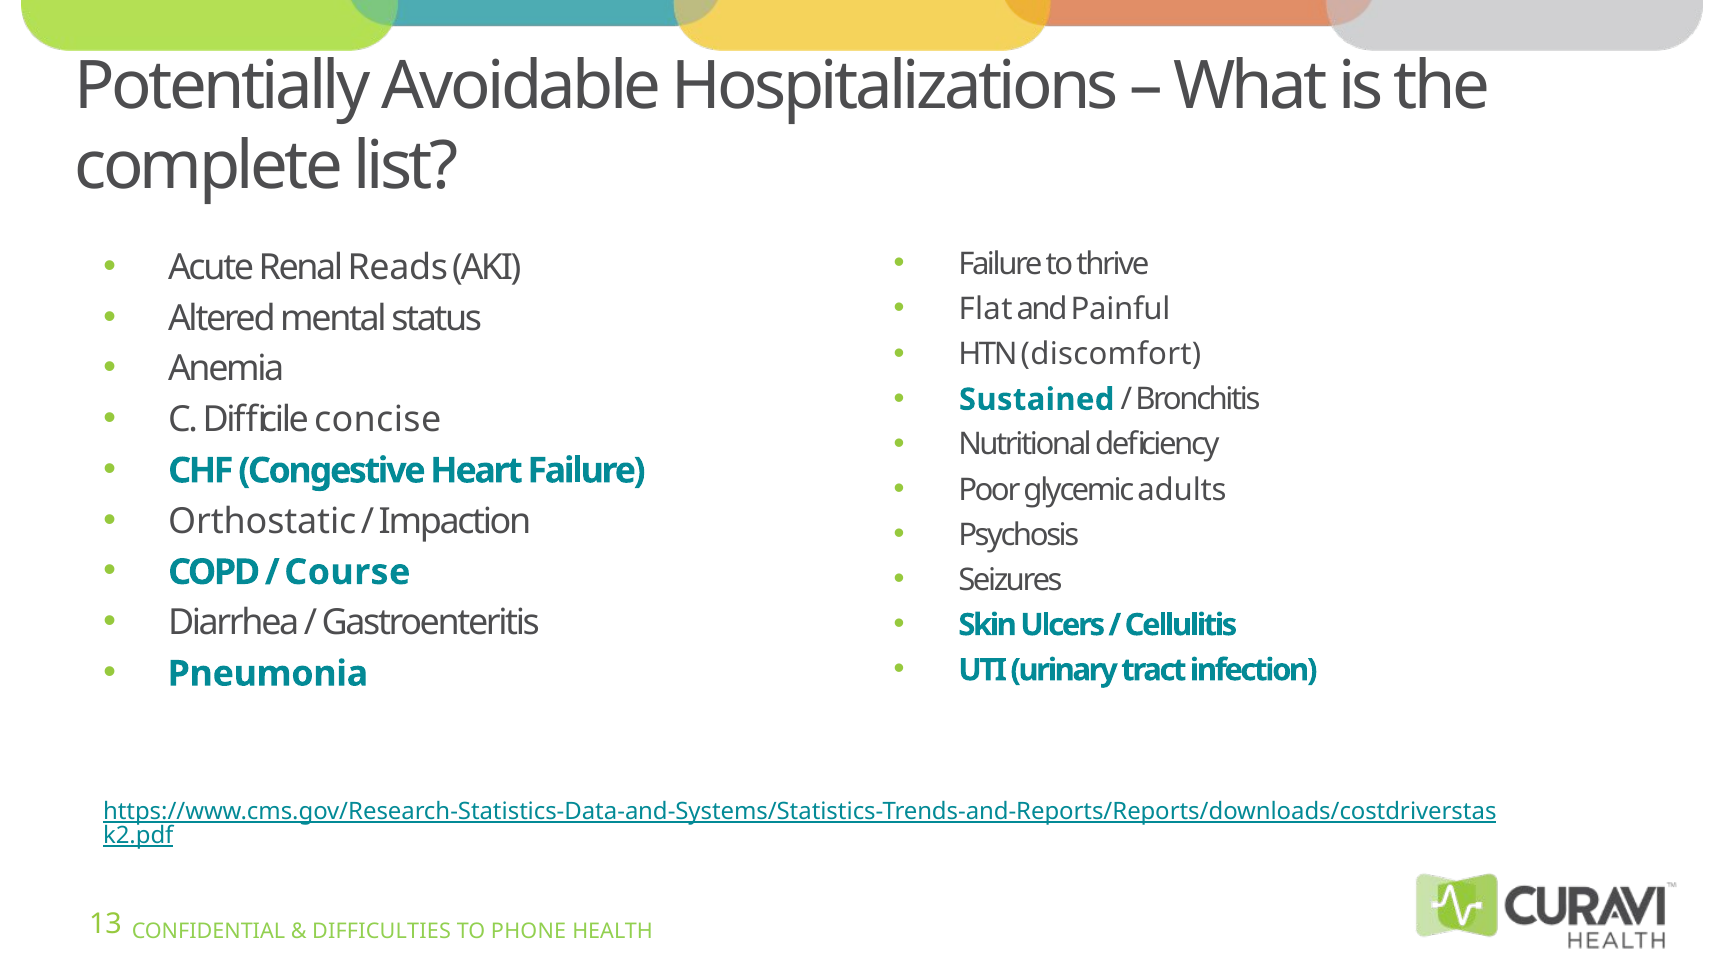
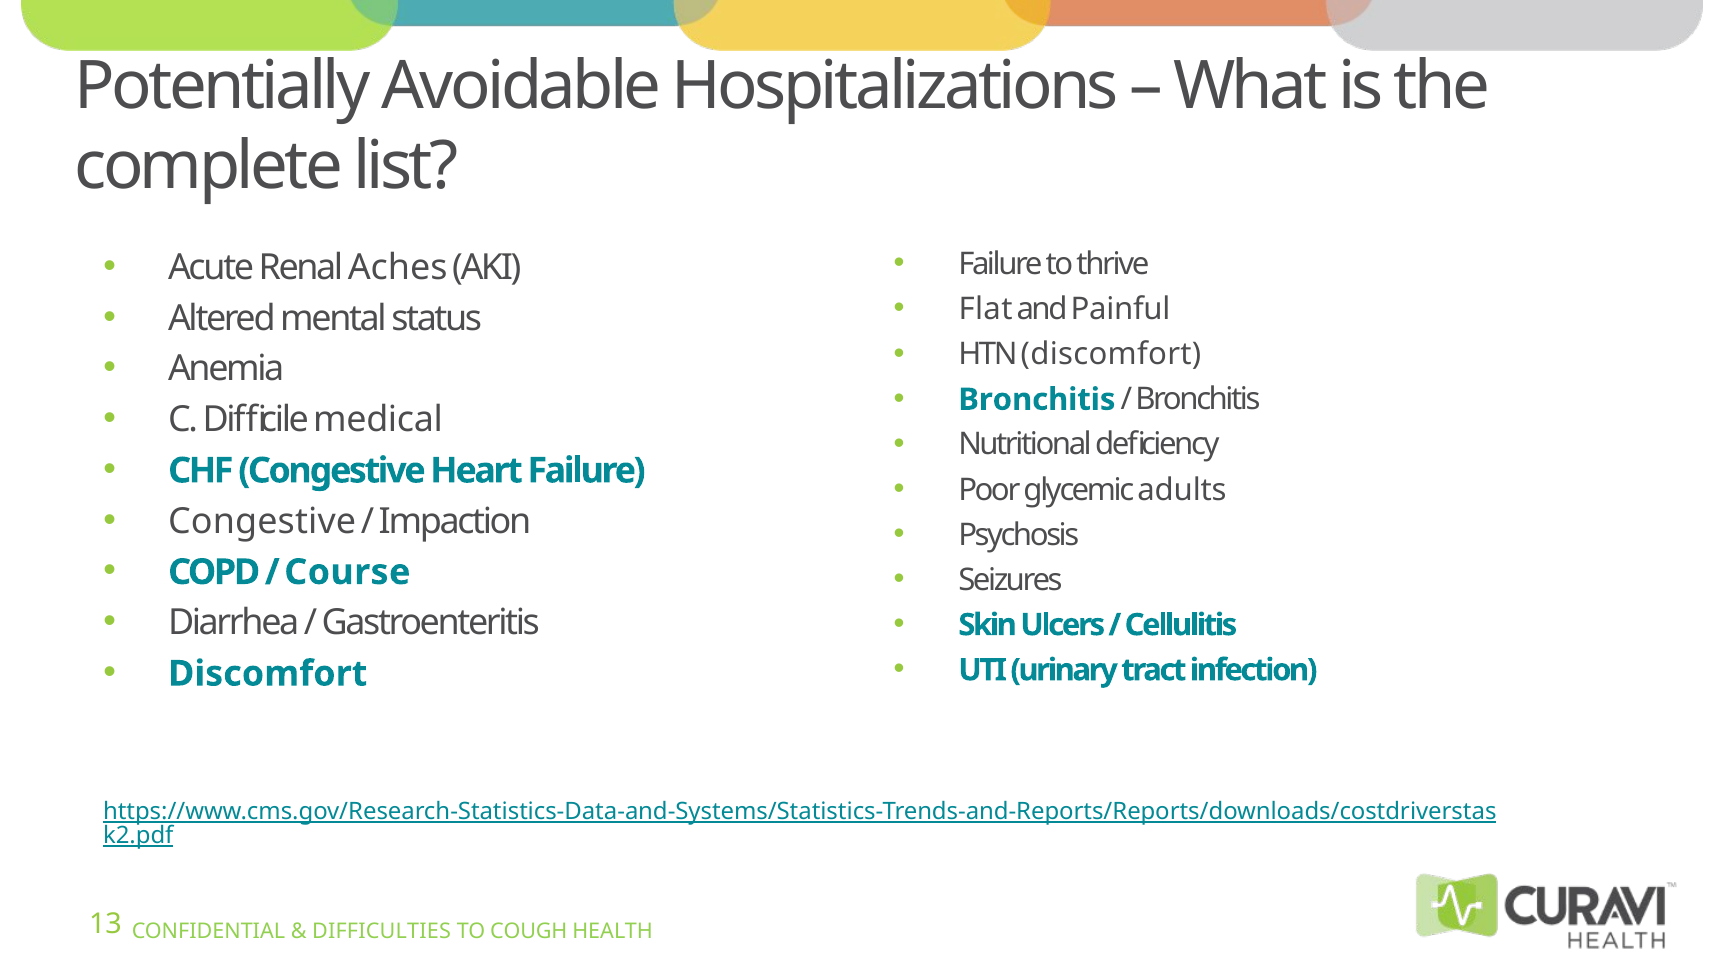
Reads: Reads -> Aches (398, 267)
Sustained: Sustained -> Bronchitis (1037, 399)
concise: concise -> medical (378, 420)
Orthostatic: Orthostatic -> Congestive (262, 521)
Pneumonia: Pneumonia -> Discomfort (268, 674)
PHONE: PHONE -> COUGH (529, 931)
